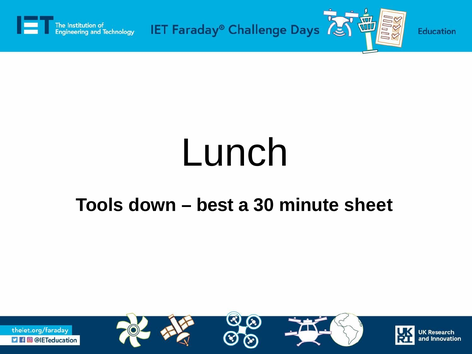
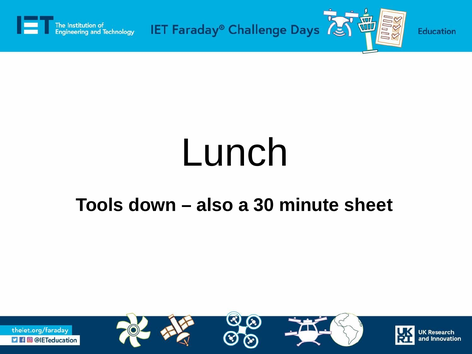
best: best -> also (215, 205)
